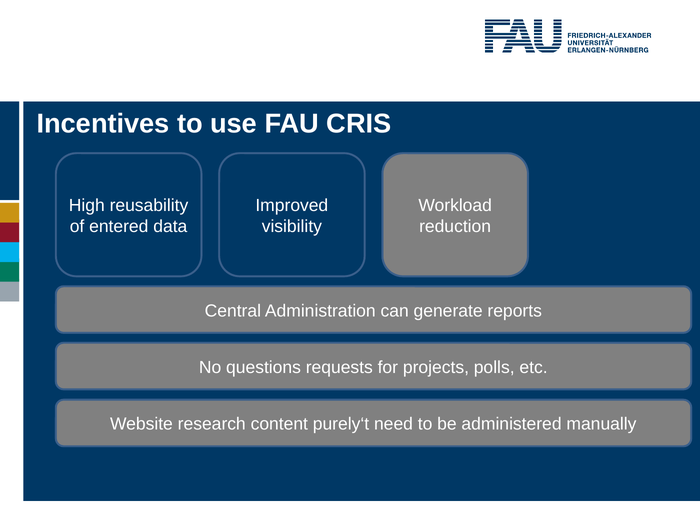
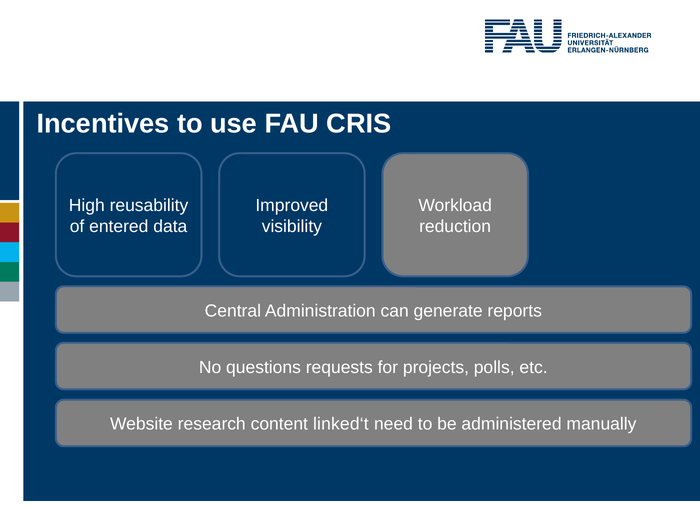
purely‘t: purely‘t -> linked‘t (341, 424)
